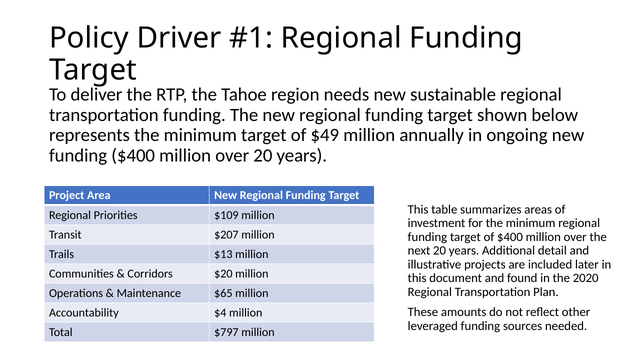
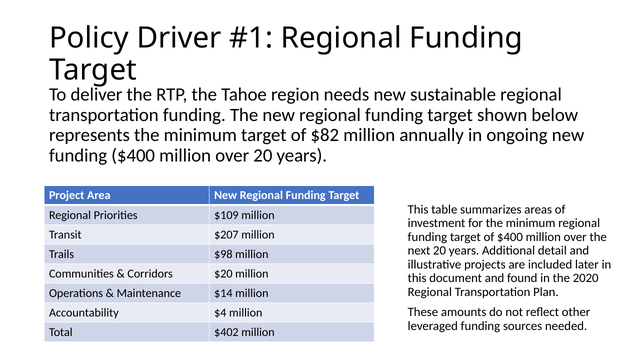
$49: $49 -> $82 (325, 135)
$13: $13 -> $98 (223, 255)
$65: $65 -> $14 (223, 294)
$797: $797 -> $402 (226, 333)
